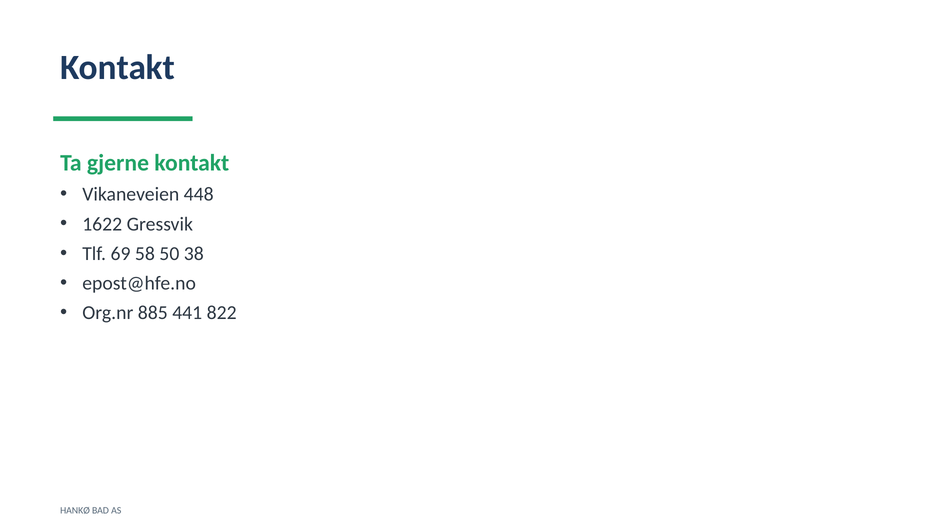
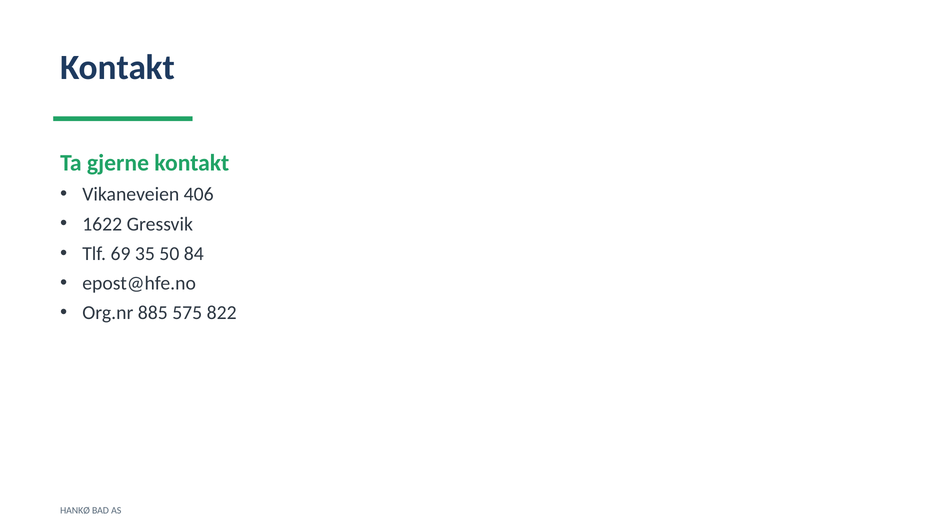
448: 448 -> 406 (199, 194)
58: 58 -> 35 (145, 253)
38: 38 -> 84 (194, 253)
441: 441 -> 575 (187, 313)
